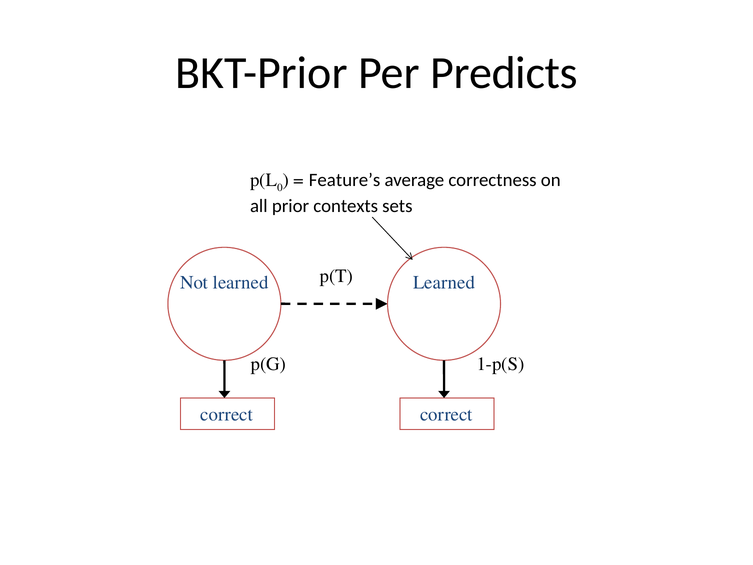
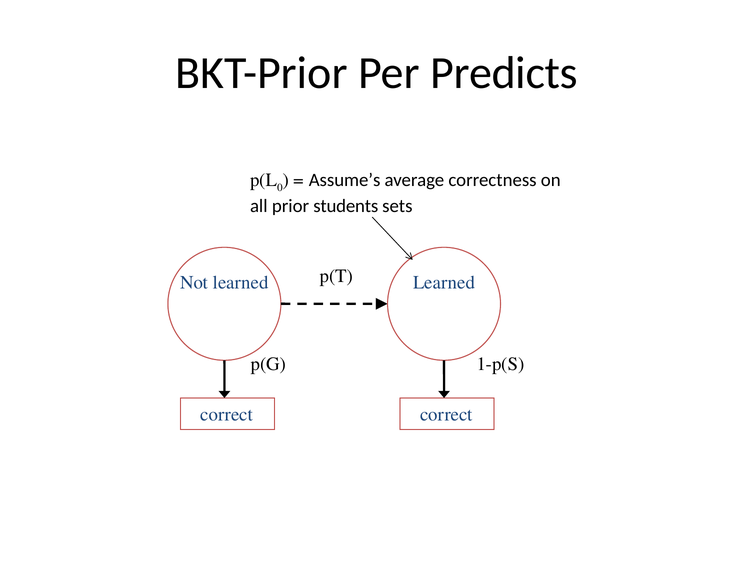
Feature’s: Feature’s -> Assume’s (345, 180)
contexts: contexts -> students (346, 206)
